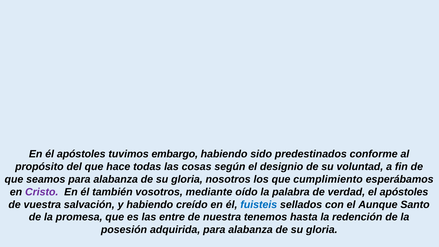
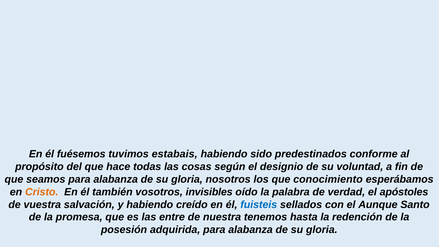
él apóstoles: apóstoles -> fuésemos (81, 154)
embargo: embargo -> estabais (175, 154)
cumplimiento: cumplimiento -> conocimiento (328, 179)
Cristo colour: purple -> orange (42, 192)
mediante: mediante -> invisibles (209, 192)
